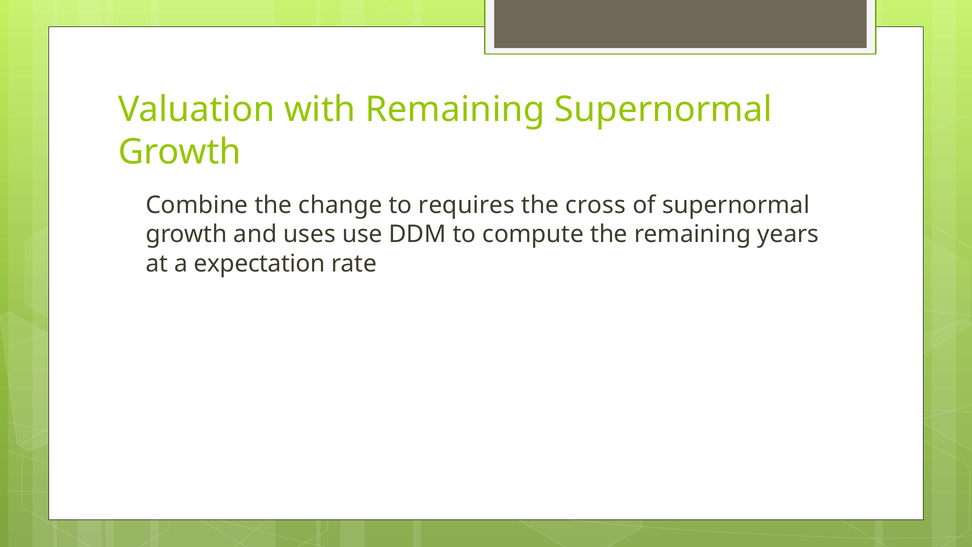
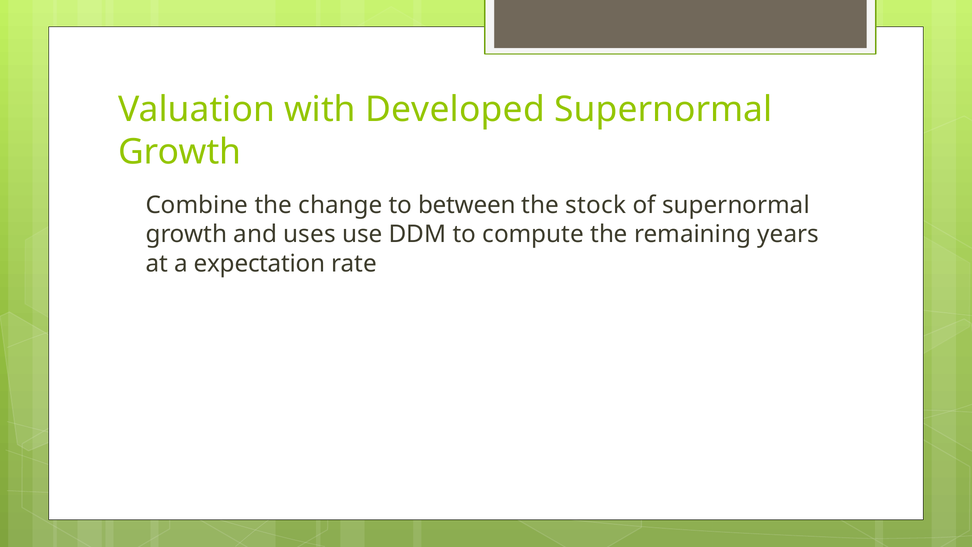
with Remaining: Remaining -> Developed (455, 109)
requires: requires -> between (467, 205)
cross: cross -> stock (596, 205)
